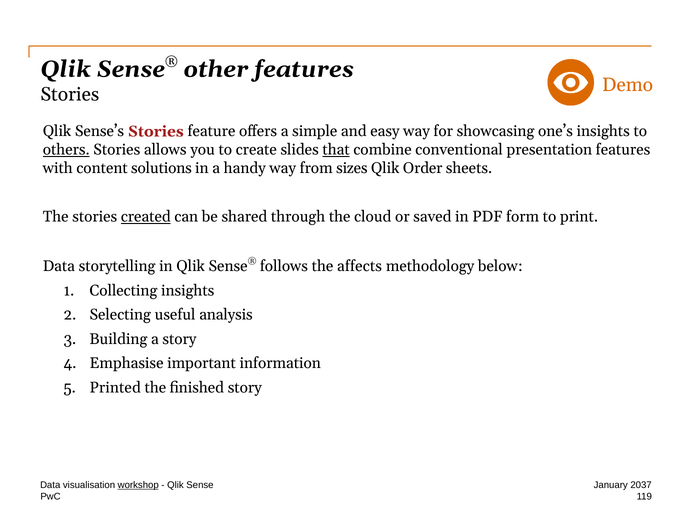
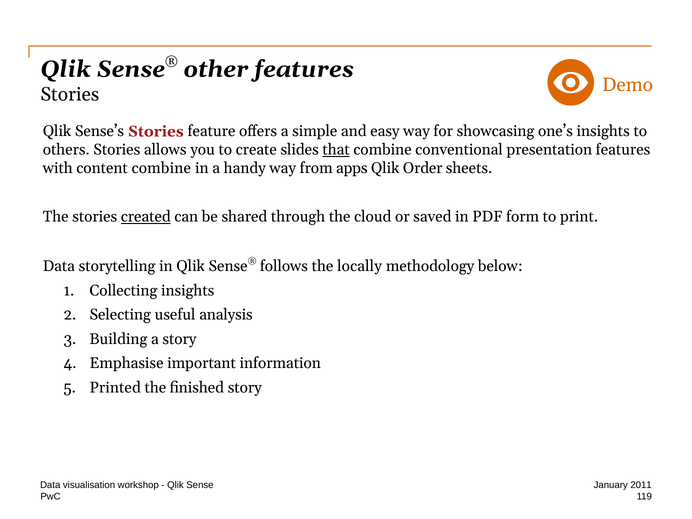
others underline: present -> none (66, 150)
content solutions: solutions -> combine (161, 168)
sizes: sizes -> apps (352, 168)
affects: affects -> locally (360, 266)
workshop underline: present -> none (138, 485)
2037: 2037 -> 2011 (641, 485)
